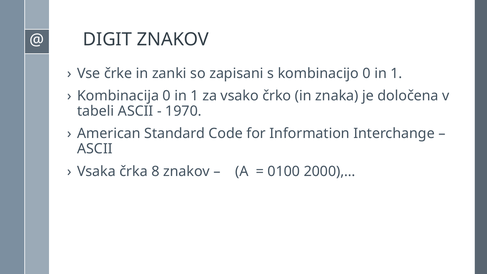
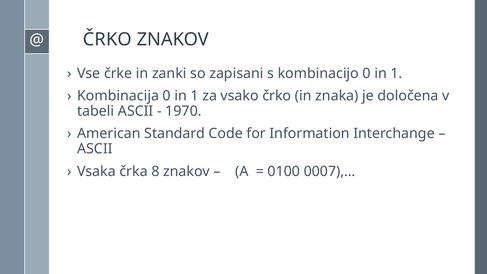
DIGIT: DIGIT -> ČRKO (107, 40)
2000),…: 2000),… -> 0007),… (330, 171)
